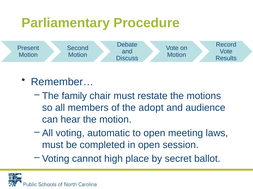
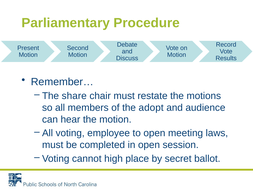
family: family -> share (74, 96)
automatic: automatic -> employee (109, 134)
